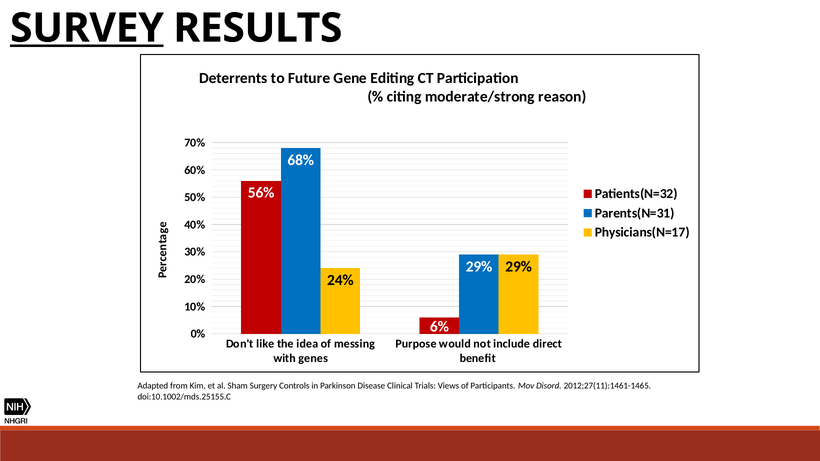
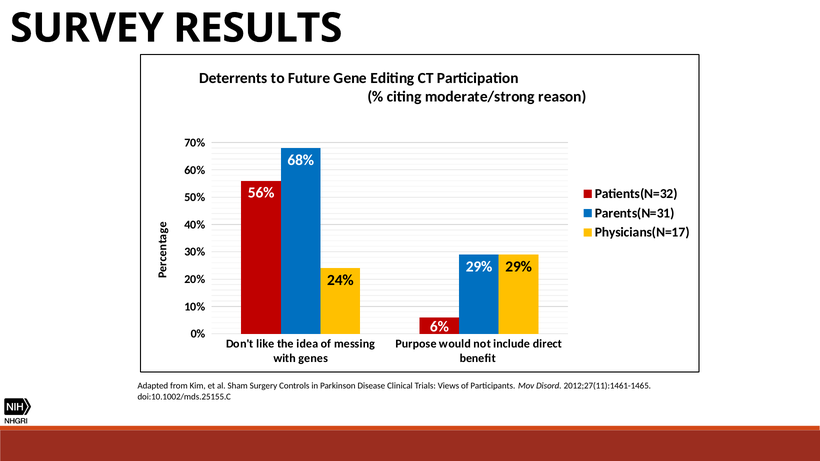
SURVEY underline: present -> none (87, 28)
